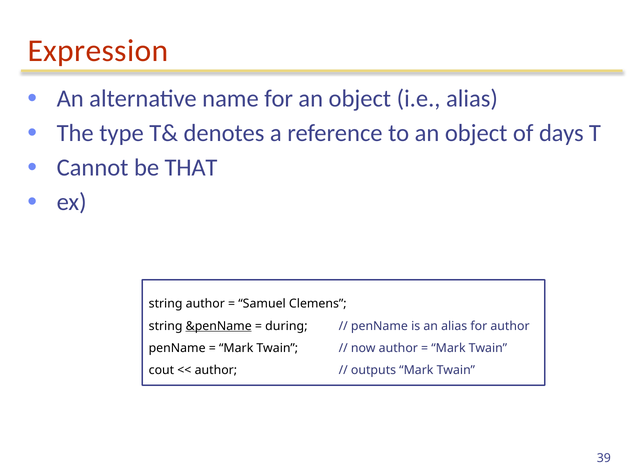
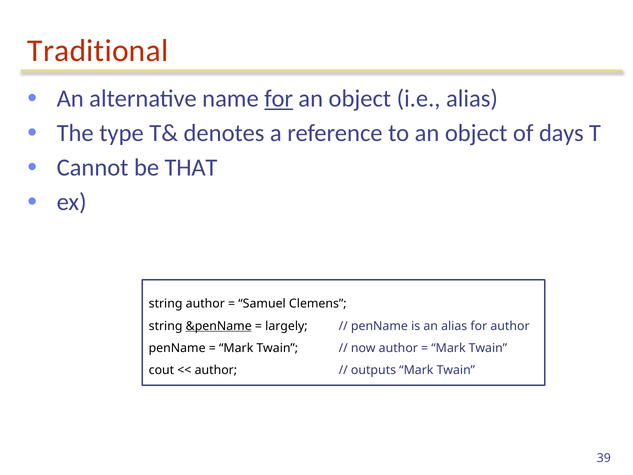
Expression: Expression -> Traditional (98, 51)
for underline: none -> present (279, 99)
during: during -> largely (286, 326)
